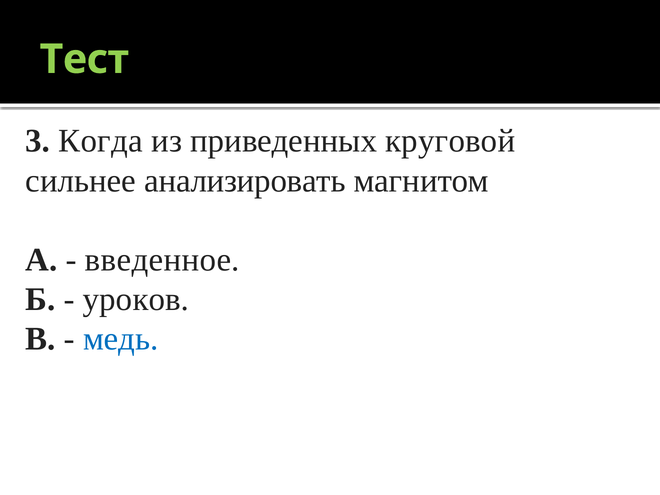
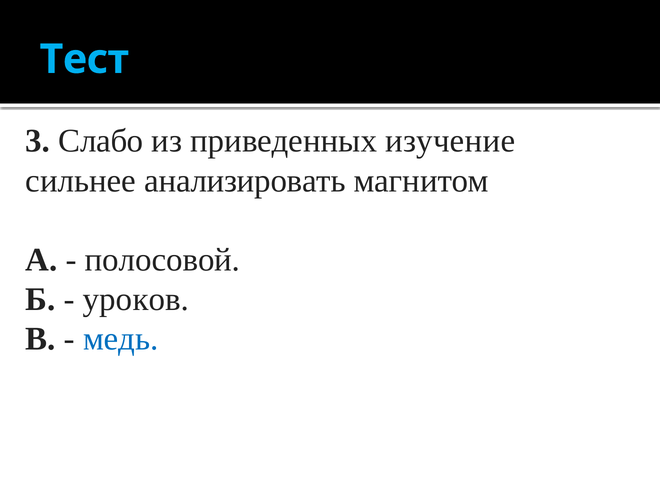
Тест colour: light green -> light blue (84, 59)
Когда: Когда -> Слабо (101, 141)
круговой: круговой -> изучение (450, 141)
введенное: введенное -> полосовой (163, 260)
